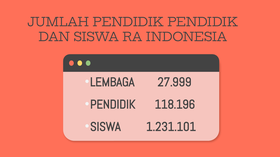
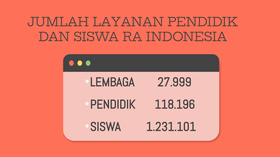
JUMLAH PENDIDIK: PENDIDIK -> LAYANAN (128, 22)
